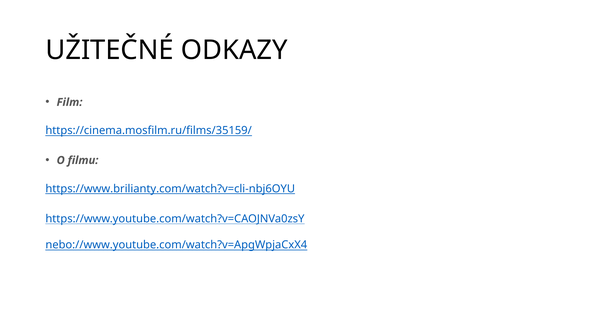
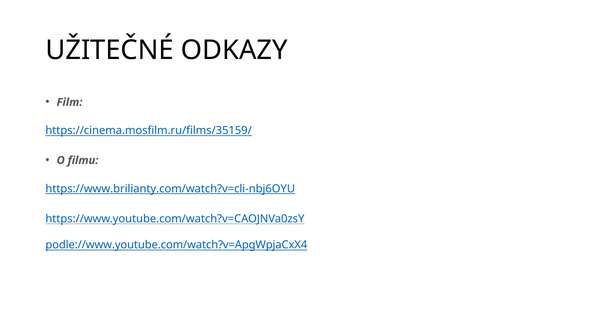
nebo://www.youtube.com/watch?v=ApgWpjaCxX4: nebo://www.youtube.com/watch?v=ApgWpjaCxX4 -> podle://www.youtube.com/watch?v=ApgWpjaCxX4 (176, 245)
